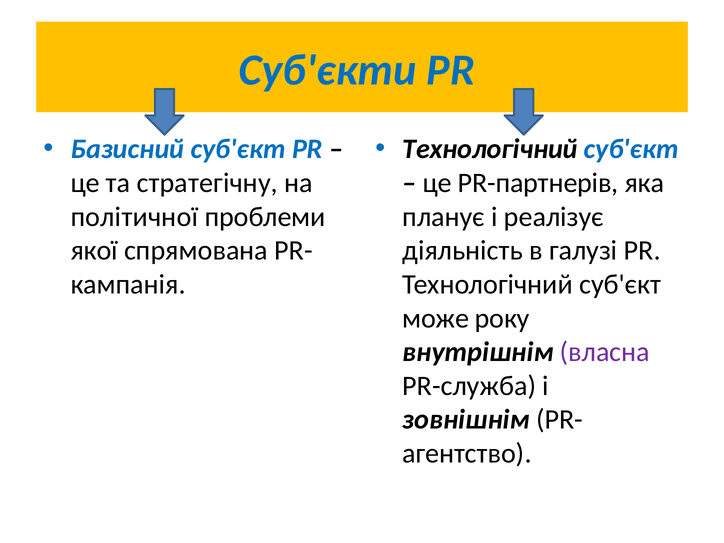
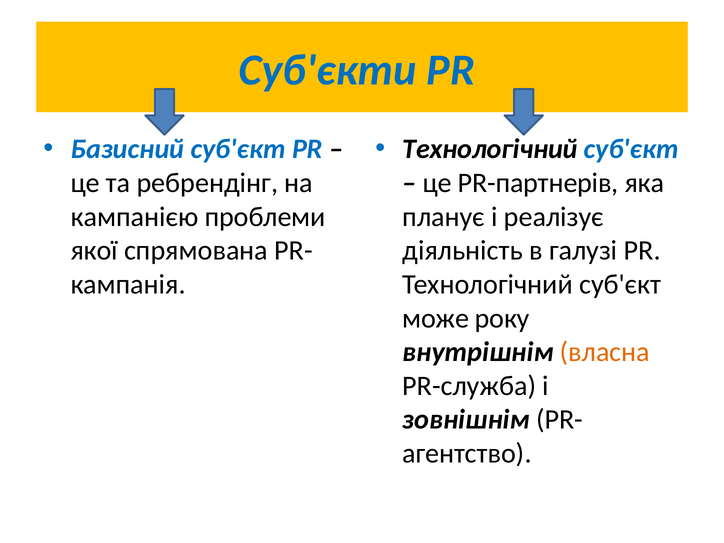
стратегічну: стратегічну -> ребрендінг (207, 183)
політичної: політичної -> кампанією (134, 217)
власна colour: purple -> orange (605, 352)
